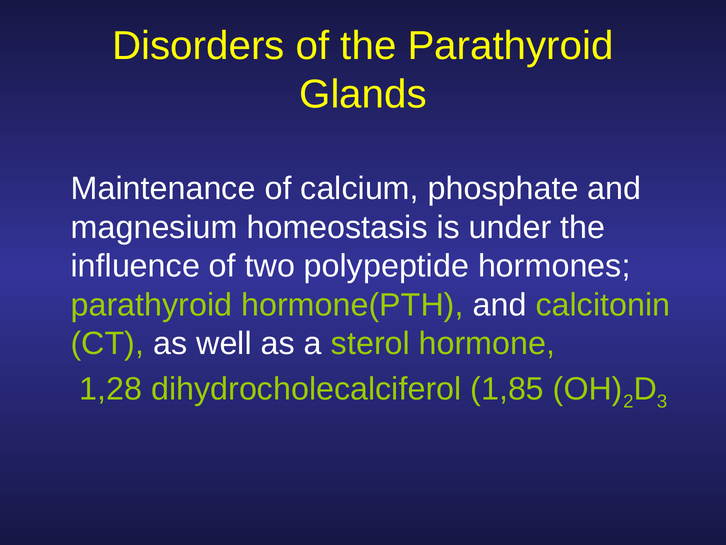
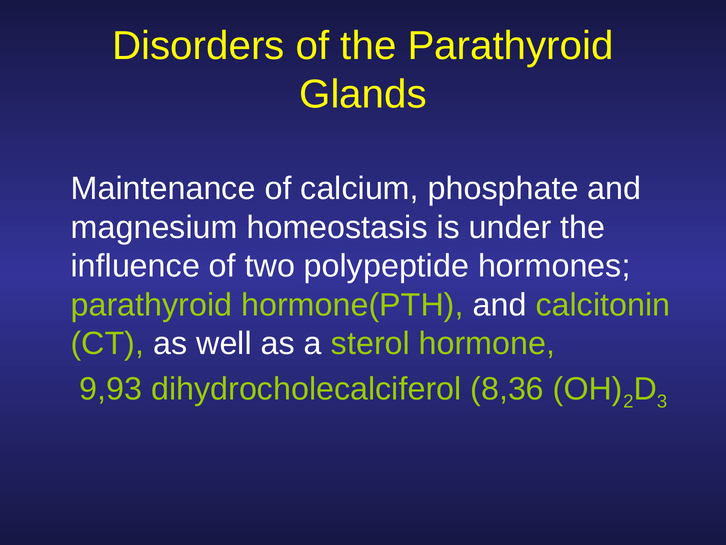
1,28: 1,28 -> 9,93 (111, 389)
1,85: 1,85 -> 8,36 (507, 389)
